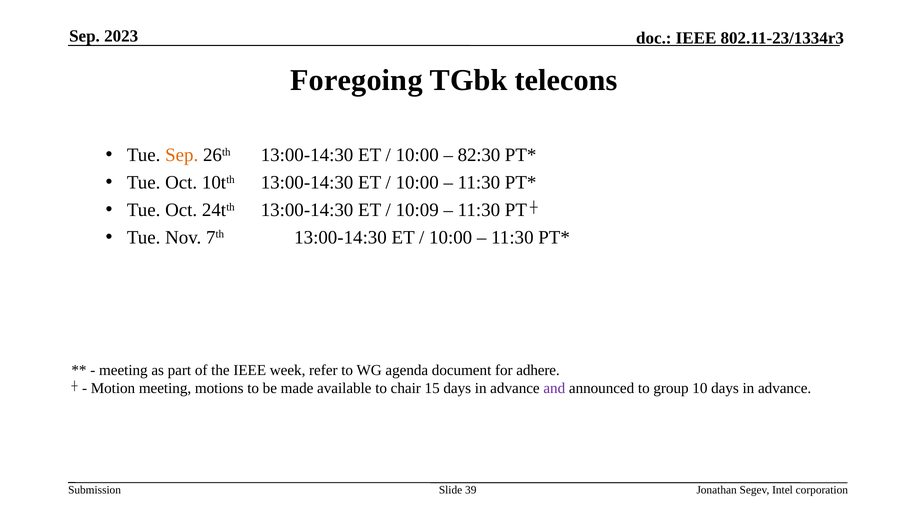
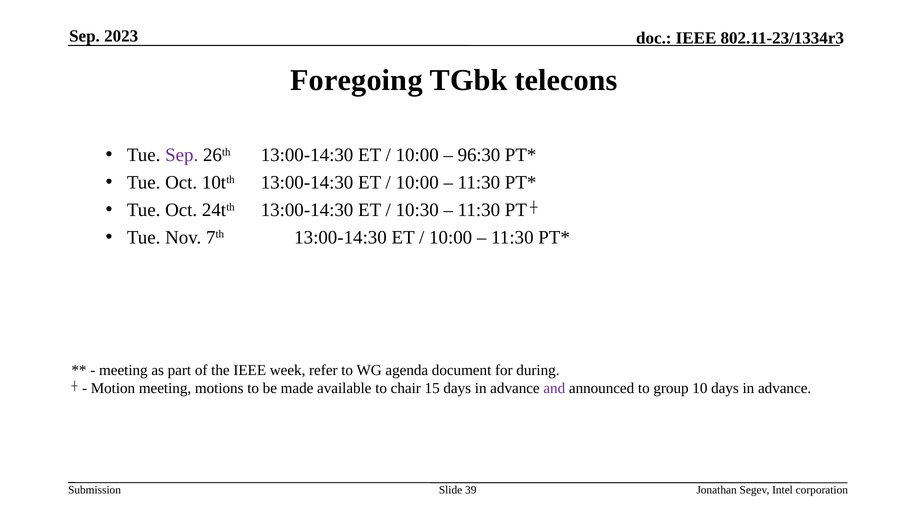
Sep colour: orange -> purple (182, 155)
82:30: 82:30 -> 96:30 (479, 155)
10:09: 10:09 -> 10:30 (417, 210)
adhere: adhere -> during (538, 370)
